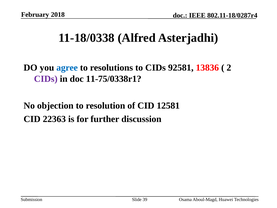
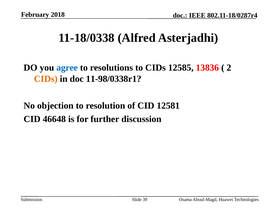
92581: 92581 -> 12585 (181, 68)
CIDs colour: purple -> orange (46, 79)
11-75/0338r1: 11-75/0338r1 -> 11-98/0338r1 (114, 79)
22363: 22363 -> 46648 (54, 119)
